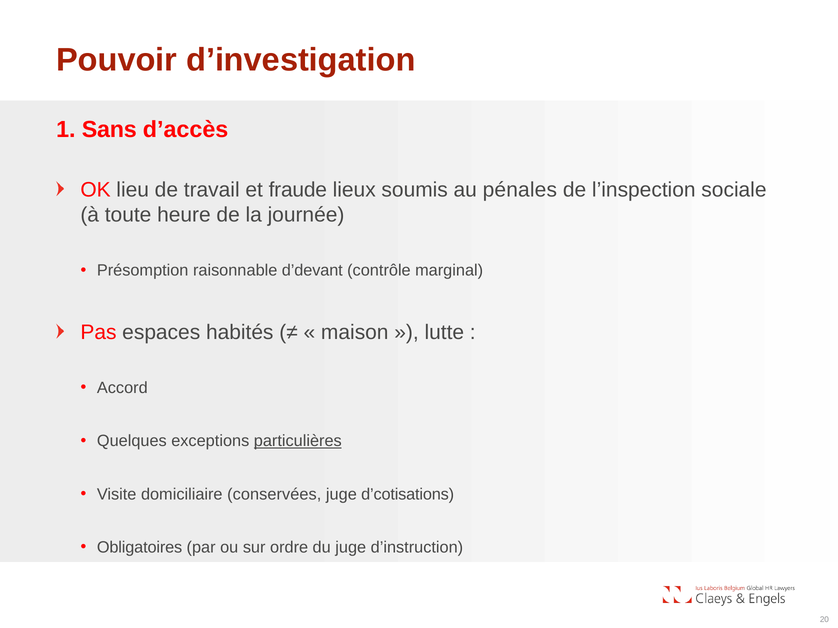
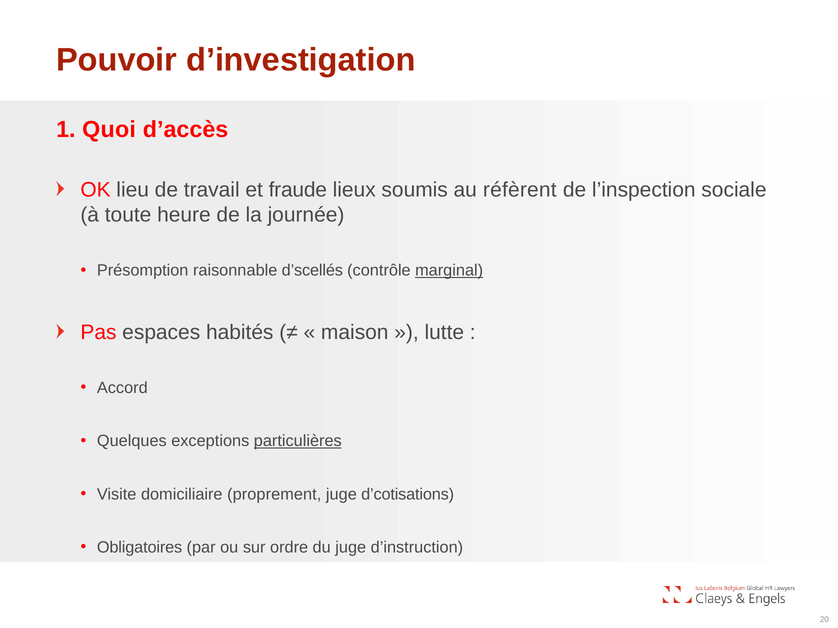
Sans: Sans -> Quoi (109, 130)
pénales: pénales -> réfèrent (520, 190)
d’devant: d’devant -> d’scellés (312, 271)
marginal underline: none -> present (449, 271)
conservées: conservées -> proprement (274, 495)
